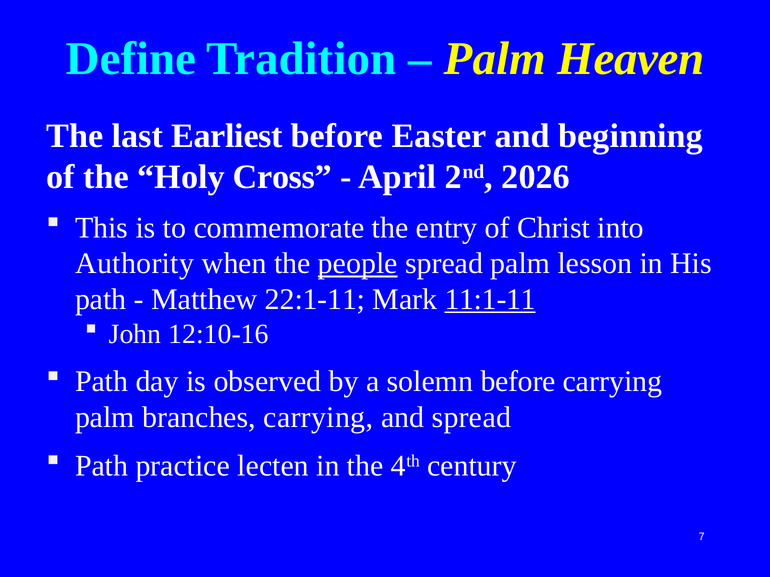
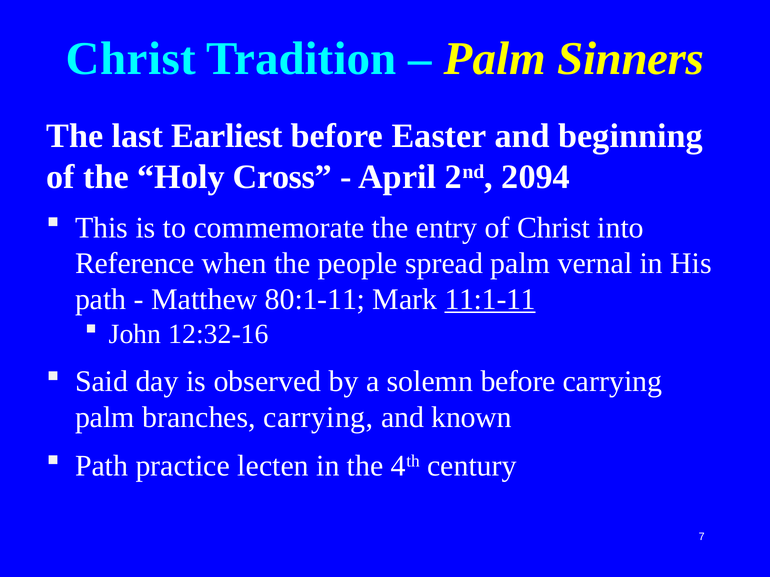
Define: Define -> Christ (131, 59)
Heaven: Heaven -> Sinners (631, 59)
2026: 2026 -> 2094 (536, 177)
Authority: Authority -> Reference (135, 264)
people underline: present -> none (358, 264)
lesson: lesson -> vernal (595, 264)
22:1-11: 22:1-11 -> 80:1-11 (315, 300)
12:10-16: 12:10-16 -> 12:32-16 (218, 334)
Path: Path -> Said (102, 382)
and spread: spread -> known (472, 418)
